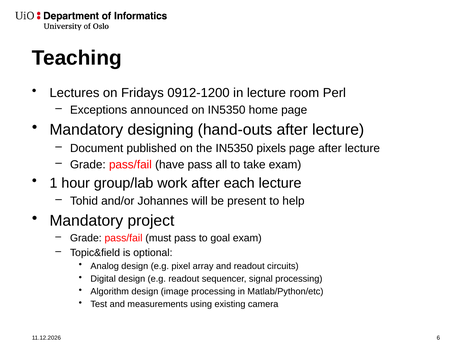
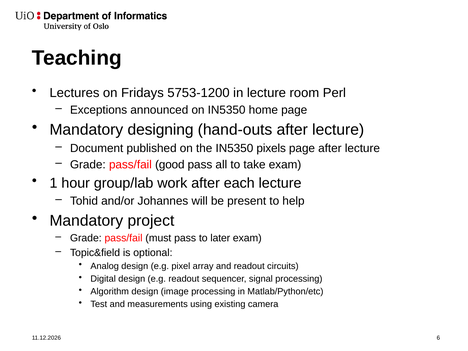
0912-1200: 0912-1200 -> 5753-1200 (198, 93)
have: have -> good (170, 165)
goal: goal -> later (220, 238)
